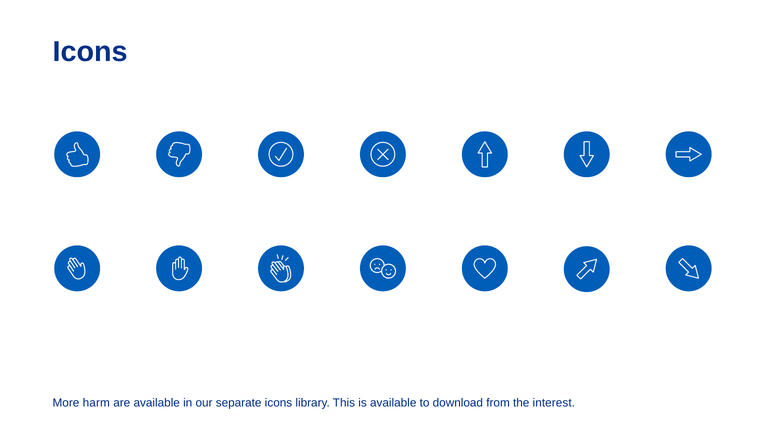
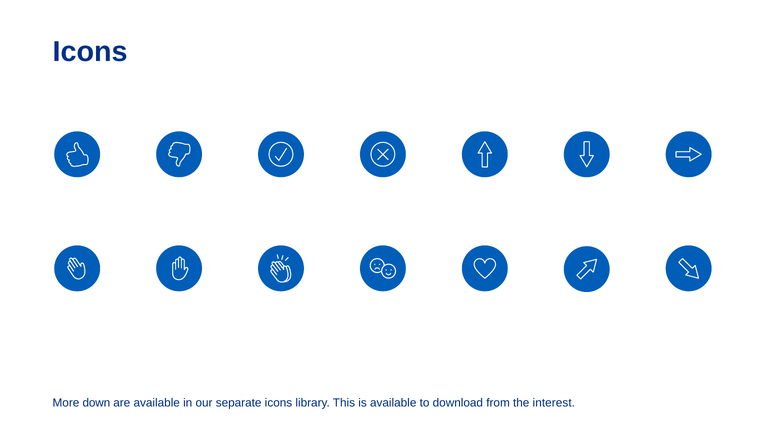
harm: harm -> down (96, 403)
